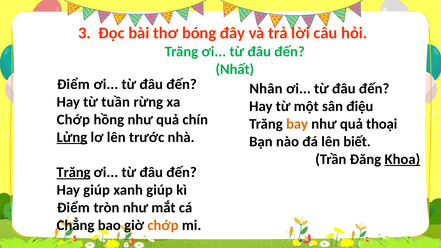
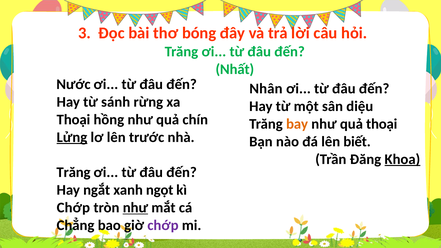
Điểm: Điểm -> Nước (73, 84)
tuần: tuần -> sánh (116, 102)
điệu: điệu -> diệu (360, 106)
Chớp: Chớp -> Thoại (73, 120)
Trăng underline: present -> none (73, 172)
Hay giúp: giúp -> ngắt (97, 190)
xanh giúp: giúp -> ngọt (160, 190)
Điểm: Điểm -> Chớp (73, 208)
như underline: none -> present (135, 208)
chớp colour: orange -> purple (163, 225)
